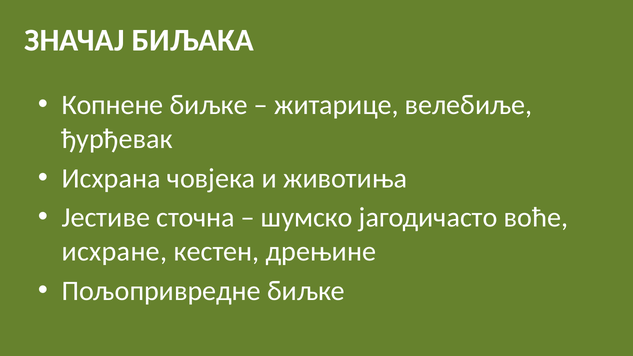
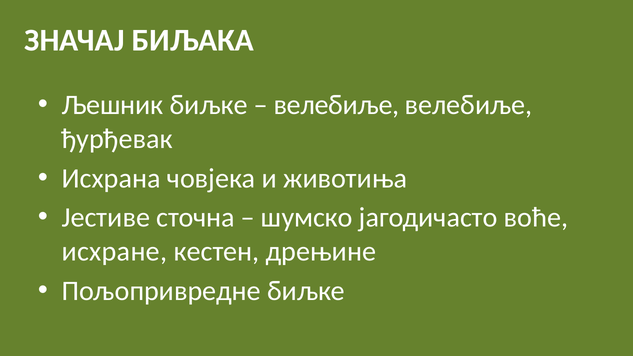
Копнене: Копнене -> Љешник (113, 105)
житарице: житарице -> велебиље (337, 105)
